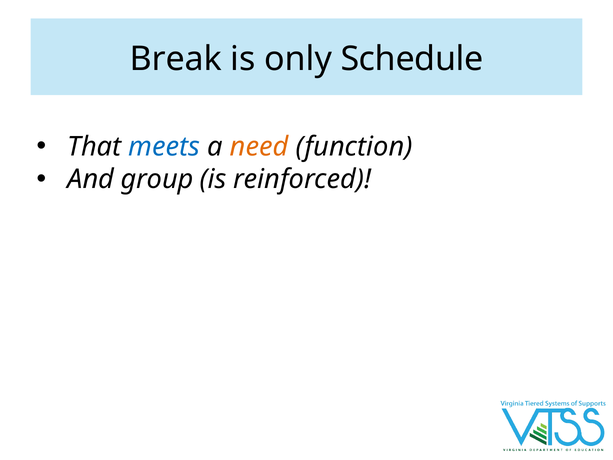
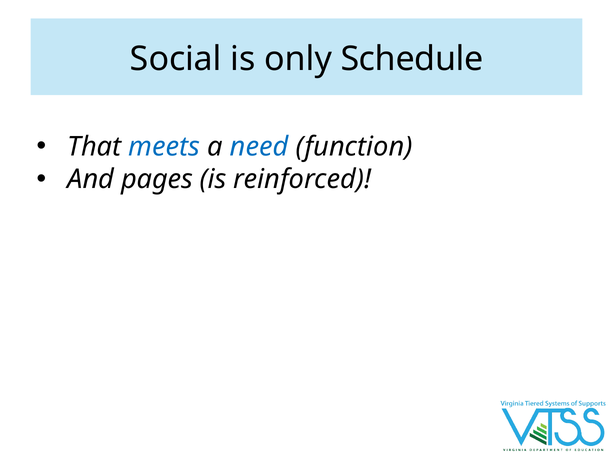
Break: Break -> Social (176, 59)
need colour: orange -> blue (259, 147)
group: group -> pages (157, 179)
